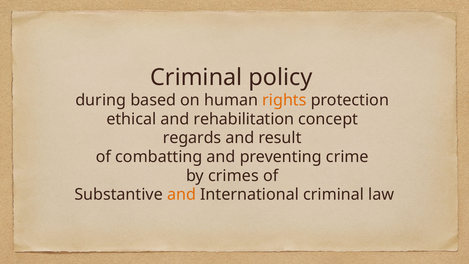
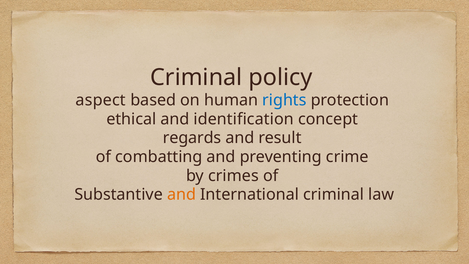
during: during -> aspect (101, 100)
rights colour: orange -> blue (284, 100)
rehabilitation: rehabilitation -> identification (244, 119)
